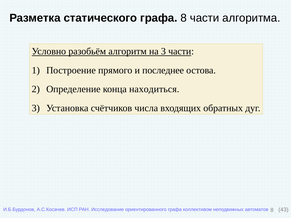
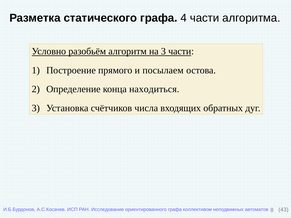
графа 8: 8 -> 4 (184, 18)
последнее: последнее -> посылаем (163, 70)
